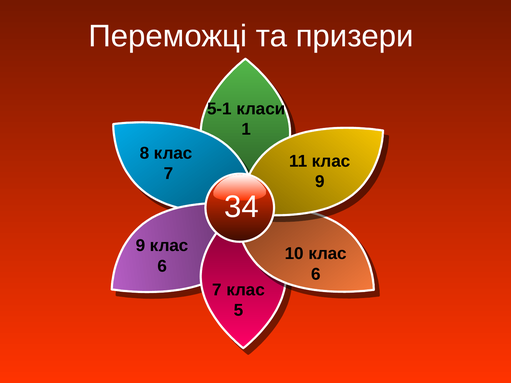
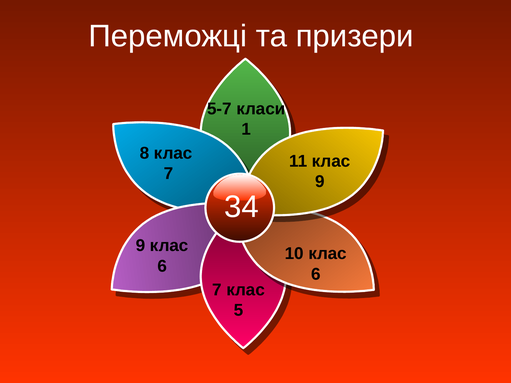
5-1: 5-1 -> 5-7 (219, 109)
